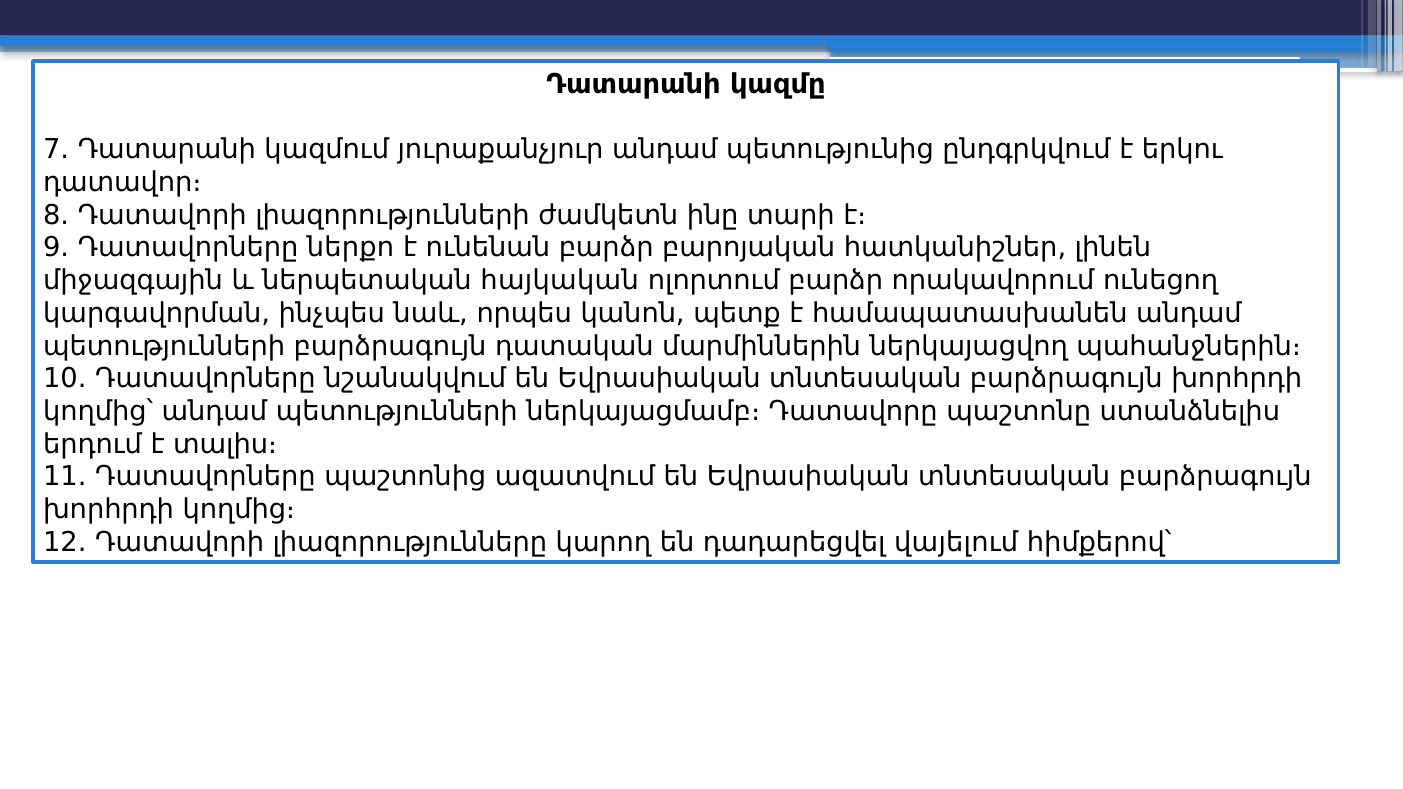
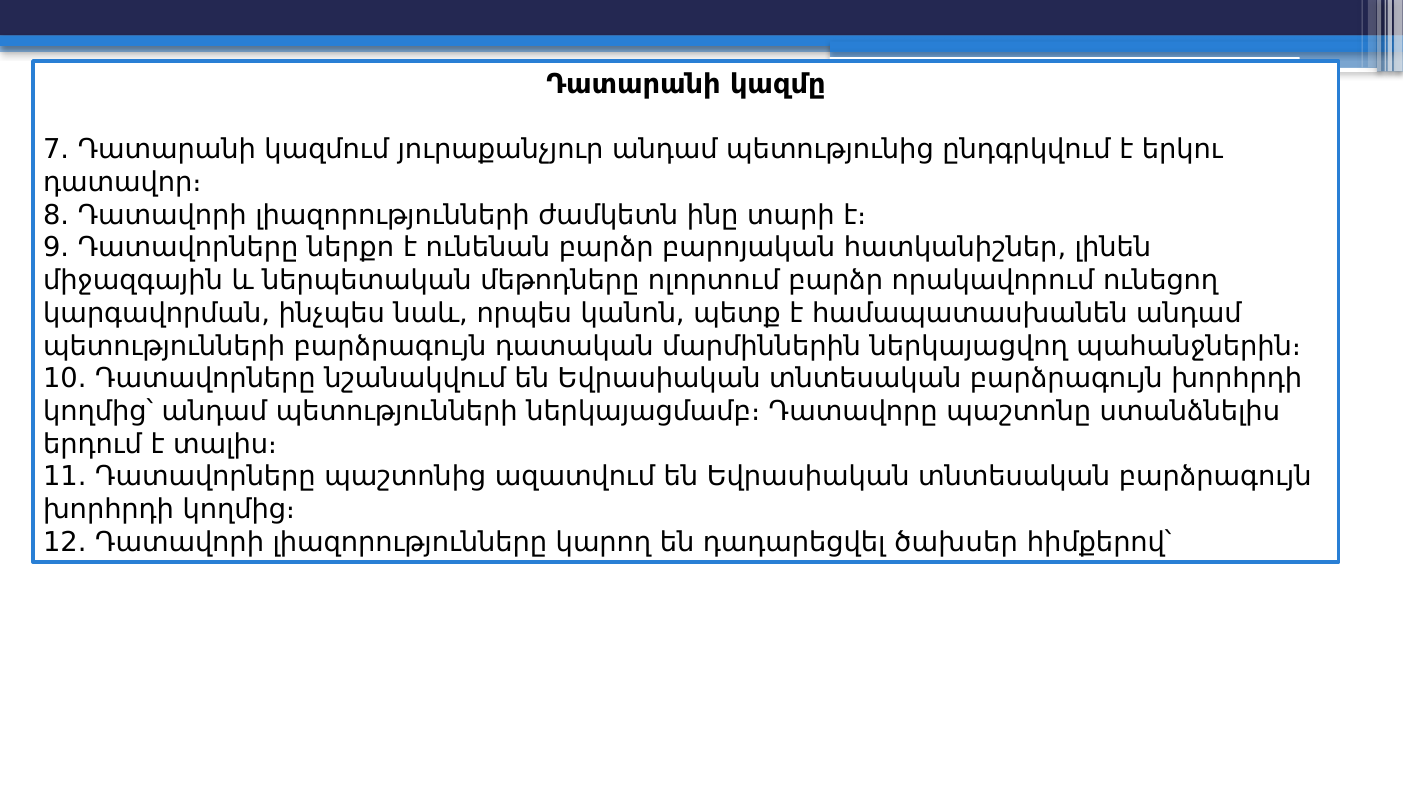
հայկական: հայկական -> մեթոդները (560, 281)
վայելում: վայելում -> ծախսեր (956, 542)
